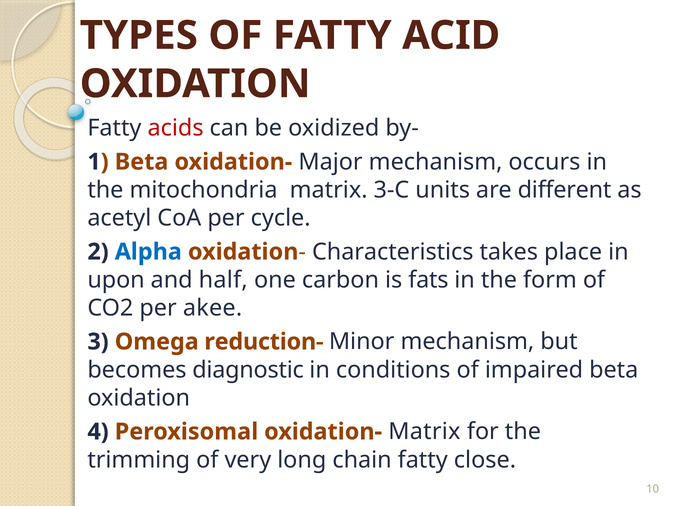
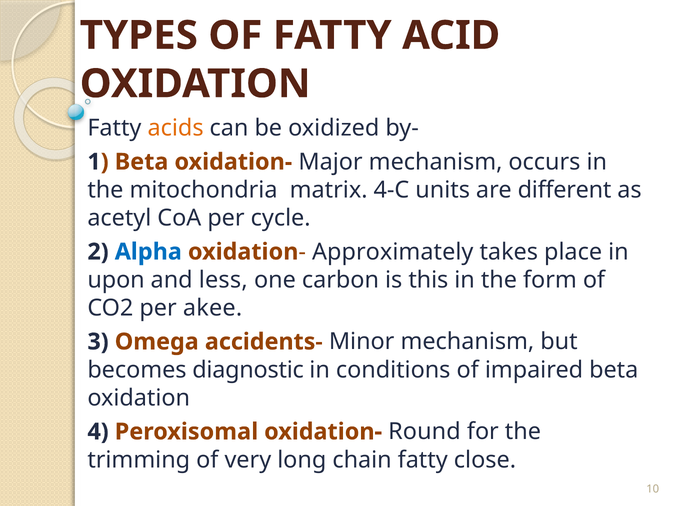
acids colour: red -> orange (176, 128)
3-C: 3-C -> 4-C (391, 190)
Characteristics: Characteristics -> Approximately (393, 252)
half: half -> less (223, 280)
fats: fats -> this (428, 280)
reduction-: reduction- -> accidents- (264, 342)
oxidation- Matrix: Matrix -> Round (424, 432)
